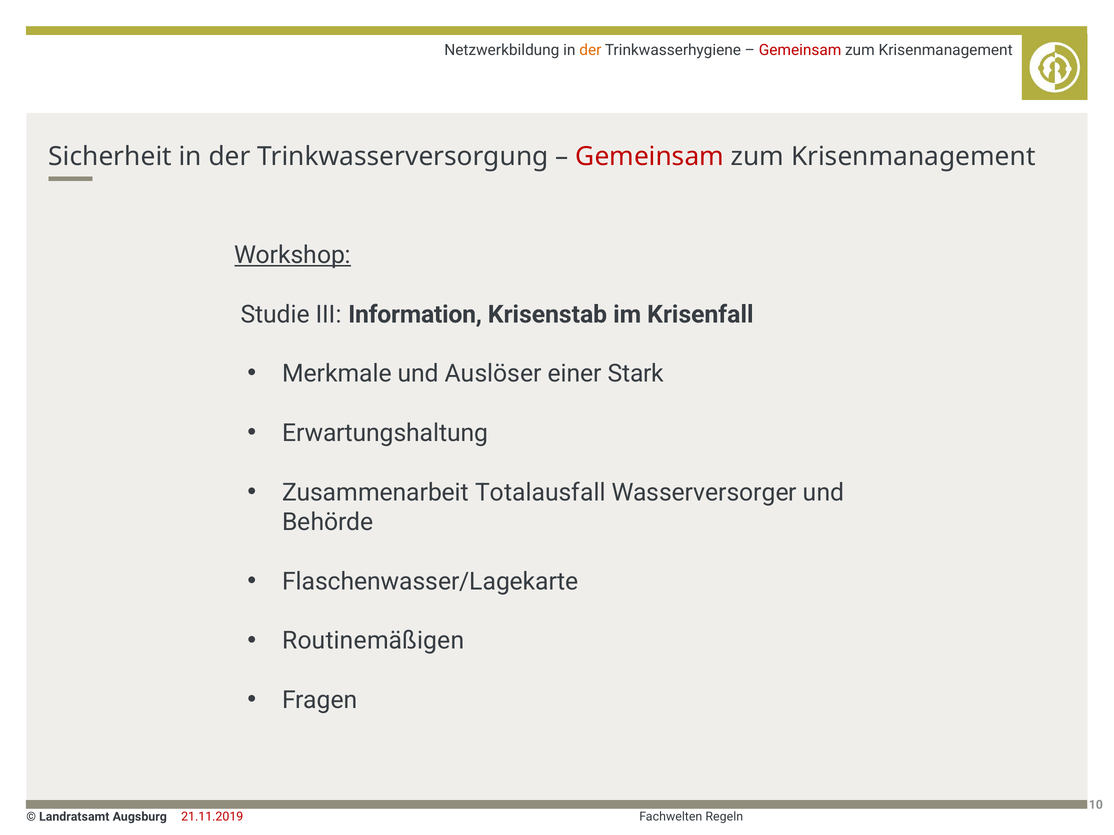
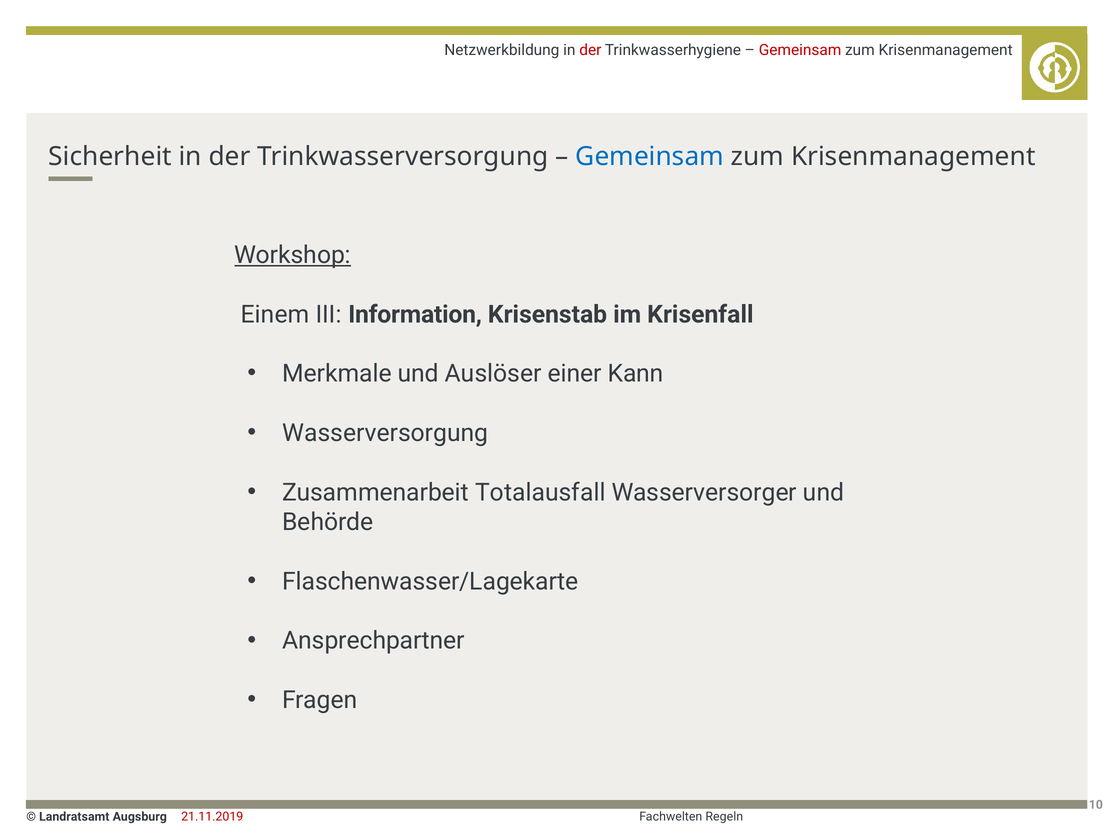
der colour: orange -> red (590, 50)
Gemeinsam colour: red -> blue (650, 157)
Studie: Studie -> Einem (275, 315)
Stark: Stark -> Kann (636, 374)
Erwartungshaltung: Erwartungshaltung -> Wasserversorgung (385, 433)
Routinemäßigen: Routinemäßigen -> Ansprechpartner (373, 641)
